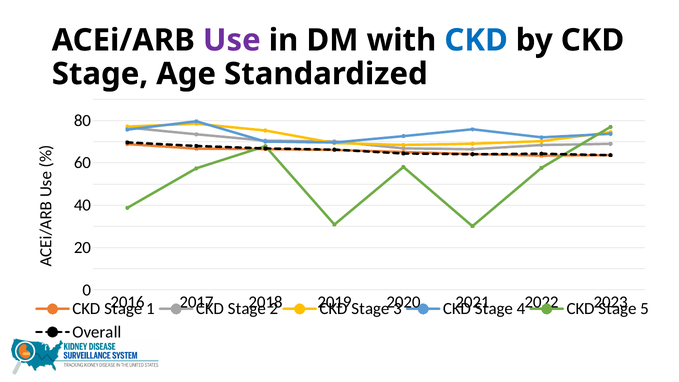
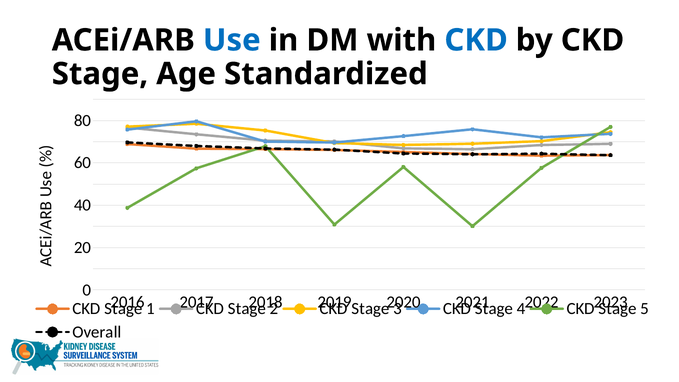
Use colour: purple -> blue (232, 40)
